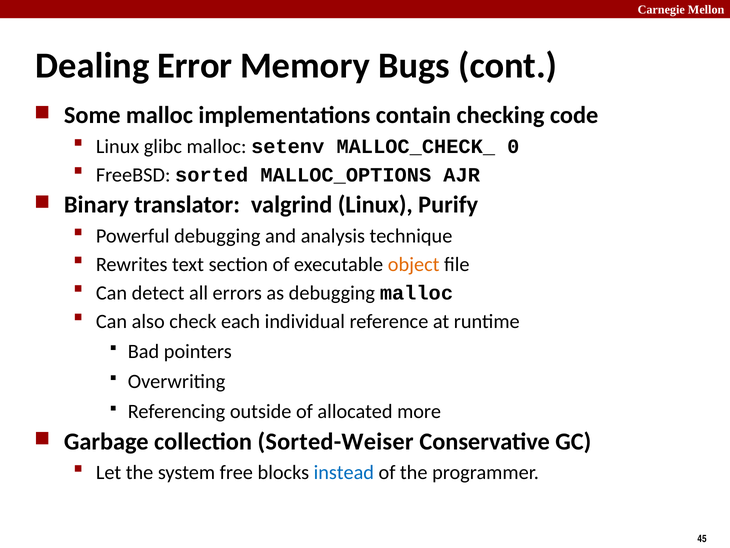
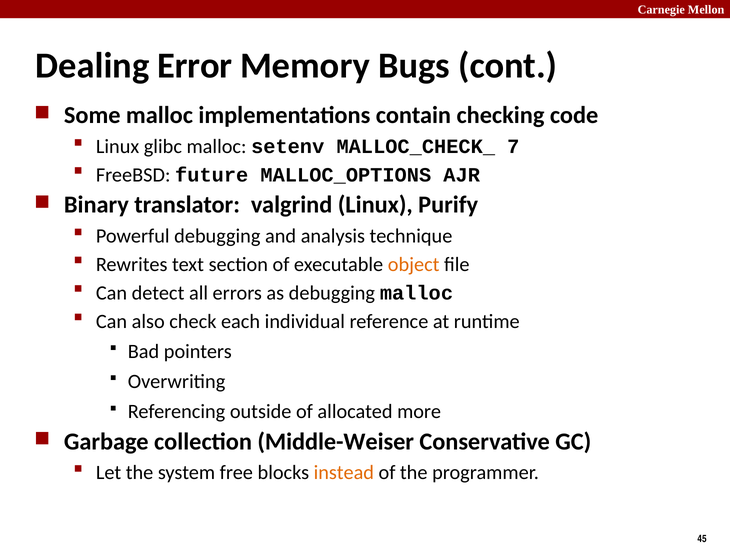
0: 0 -> 7 (513, 146)
sorted: sorted -> future (212, 175)
Sorted-Weiser: Sorted-Weiser -> Middle-Weiser (336, 441)
instead colour: blue -> orange (344, 472)
